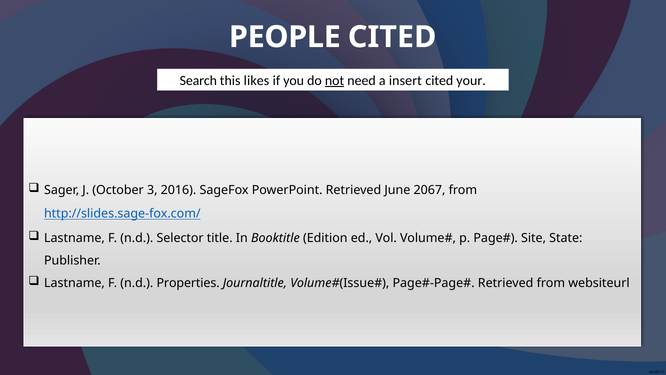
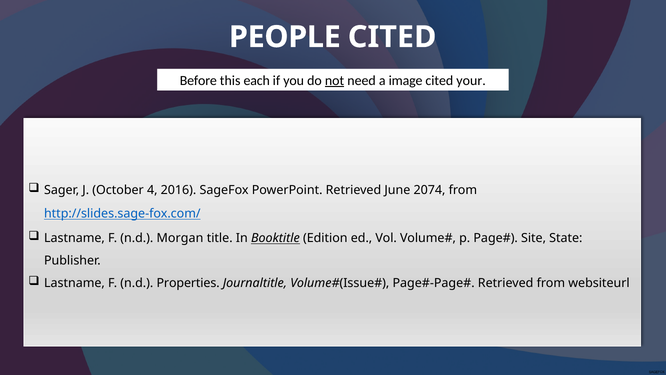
Search: Search -> Before (198, 81)
likes: likes -> each (257, 81)
insert: insert -> image (406, 81)
3: 3 -> 4 (152, 190)
2067: 2067 -> 2074 (429, 190)
Selector: Selector -> Morgan (180, 238)
Booktitle underline: none -> present (275, 238)
